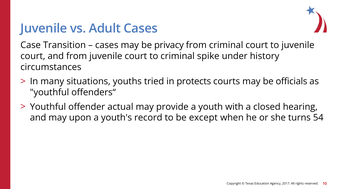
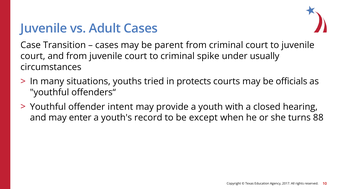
privacy: privacy -> parent (169, 45)
history: history -> usually (265, 56)
actual: actual -> intent (120, 107)
upon: upon -> enter (80, 118)
54: 54 -> 88 (318, 118)
